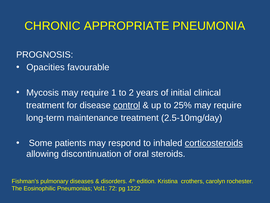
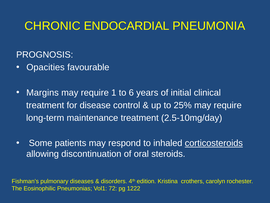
APPROPRIATE: APPROPRIATE -> ENDOCARDIAL (127, 26)
Mycosis: Mycosis -> Margins (43, 92)
2: 2 -> 6 (131, 92)
control underline: present -> none (127, 105)
